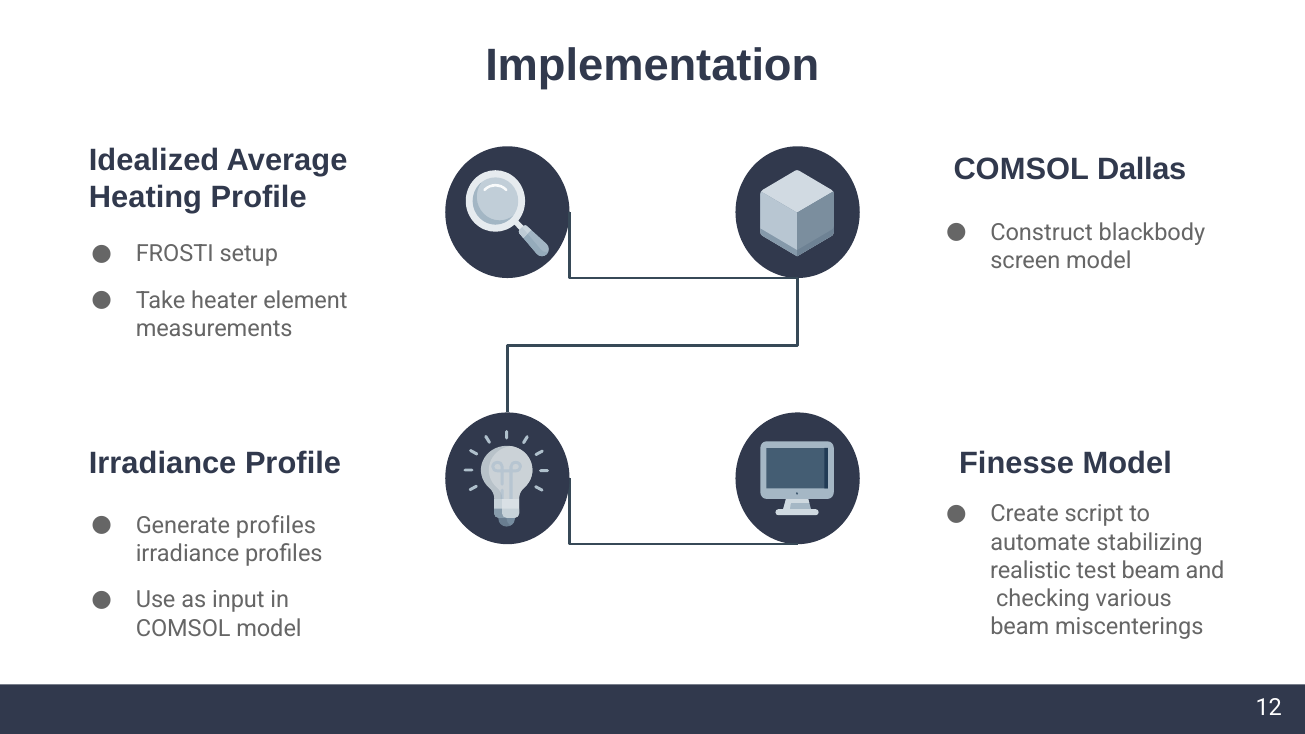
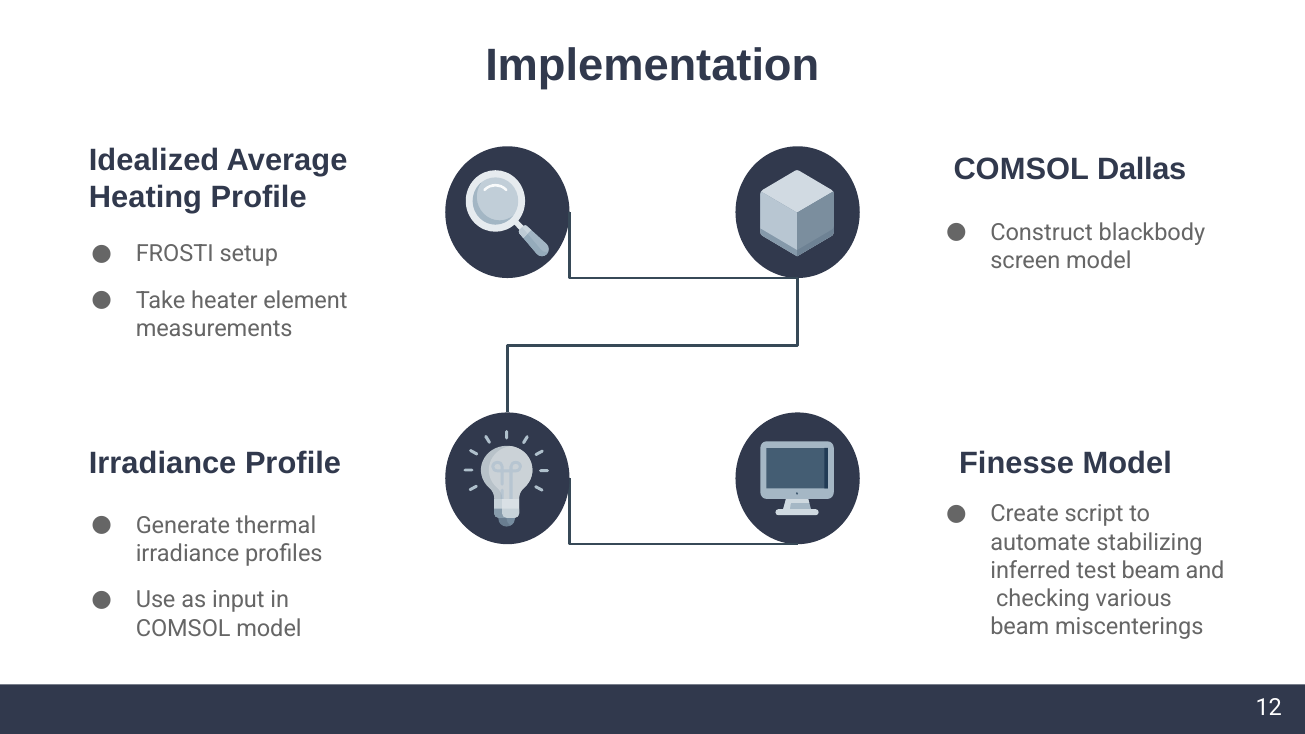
Generate profiles: profiles -> thermal (276, 526)
realistic: realistic -> inferred (1031, 571)
